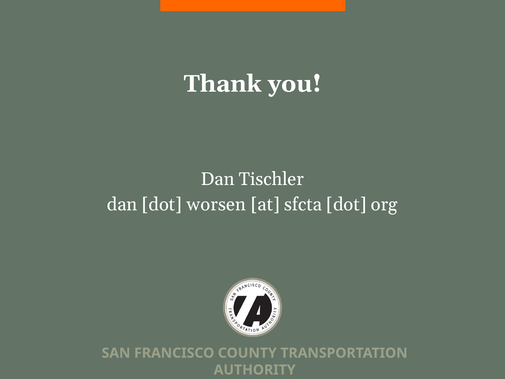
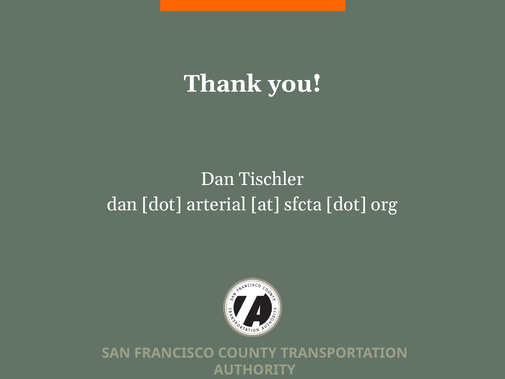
worsen: worsen -> arterial (216, 204)
